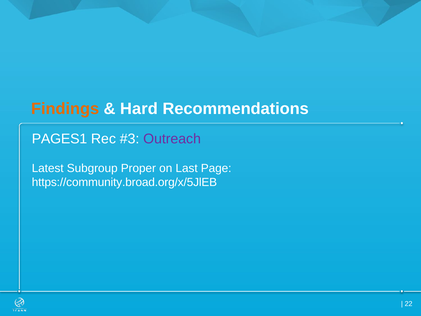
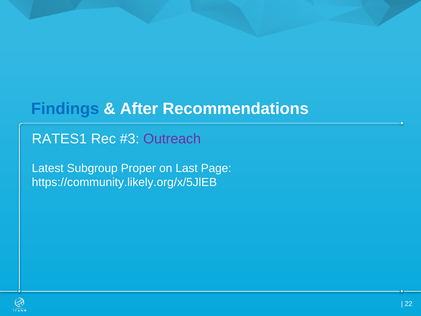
Findings colour: orange -> blue (65, 109)
Hard: Hard -> After (139, 109)
PAGES1: PAGES1 -> RATES1 (59, 139)
https://community.broad.org/x/5JlEB: https://community.broad.org/x/5JlEB -> https://community.likely.org/x/5JlEB (124, 182)
